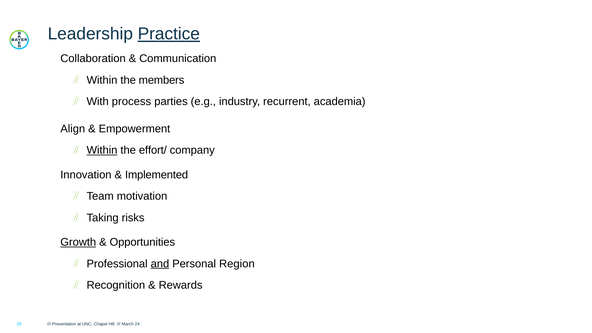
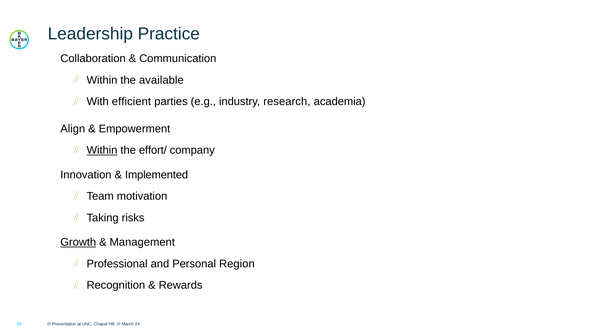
Practice underline: present -> none (169, 34)
members: members -> available (161, 80)
process: process -> efficient (131, 102)
recurrent: recurrent -> research (287, 102)
Opportunities: Opportunities -> Management (142, 242)
and underline: present -> none (160, 264)
